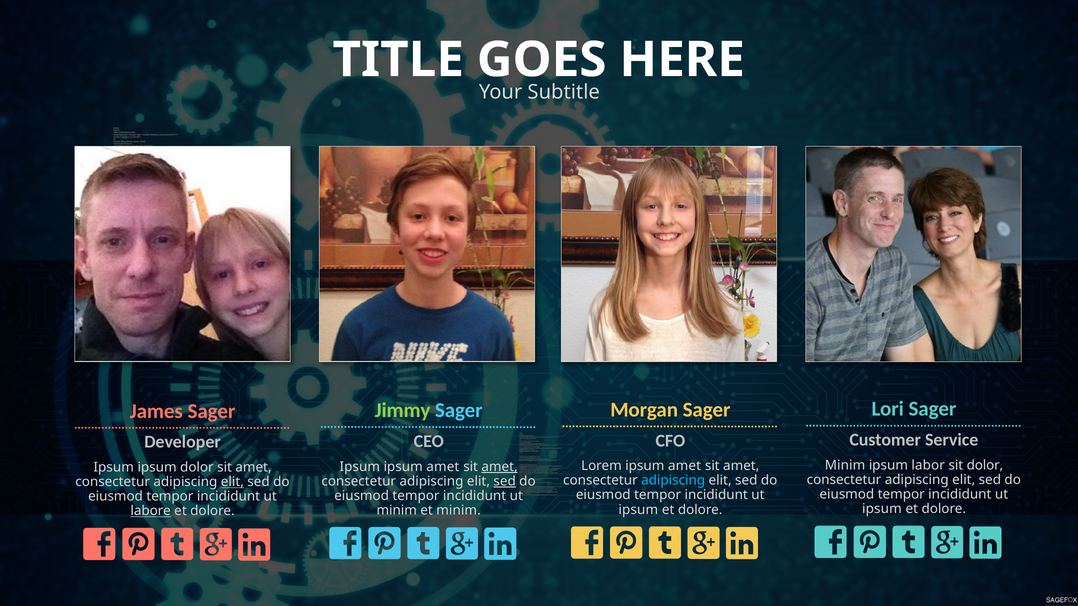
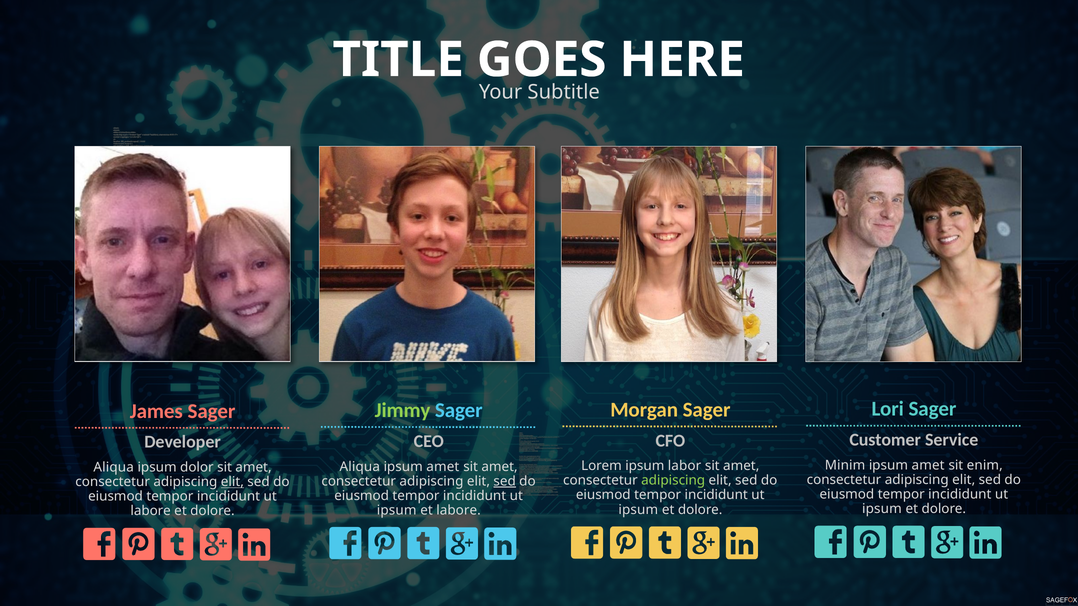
labor: labor -> amet (928, 466)
sit dolor: dolor -> enim (985, 466)
Lorem ipsum amet: amet -> labor (685, 466)
Ipsum: Ipsum -> Aliqua (360, 467)
amet underline: present -> none (500, 467)
Ipsum: Ipsum -> Aliqua (114, 468)
adipiscing colour: light blue -> light green (673, 481)
minim: minim -> ipsum (397, 511)
et minim: minim -> labore (459, 511)
labore underline: present -> none (151, 511)
